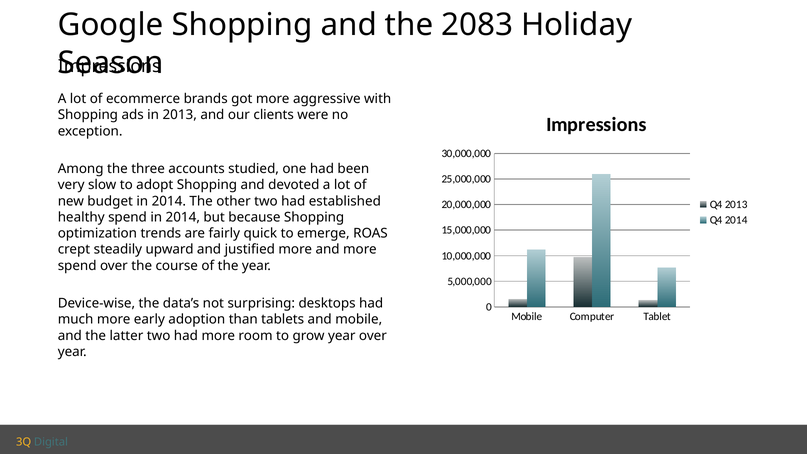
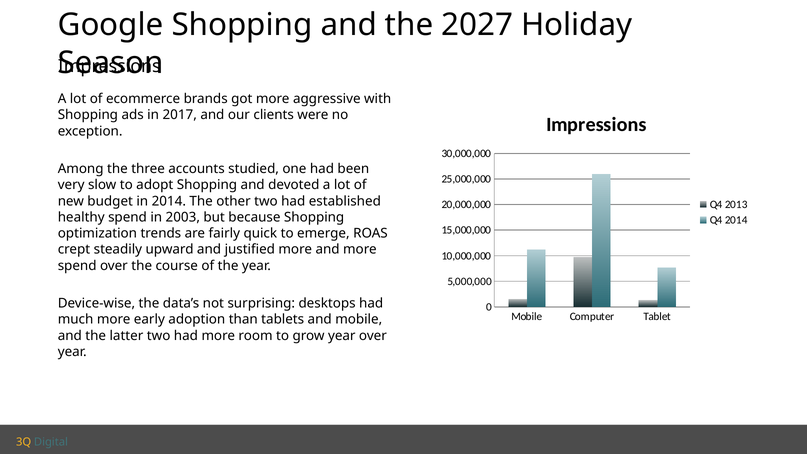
2083: 2083 -> 2027 (477, 25)
in 2013: 2013 -> 2017 (180, 115)
spend in 2014: 2014 -> 2003 (183, 217)
